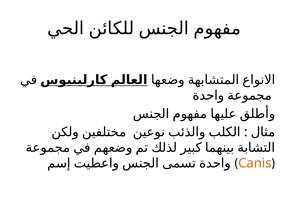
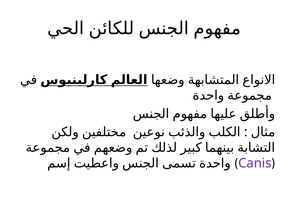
Canis colour: orange -> purple (255, 163)
